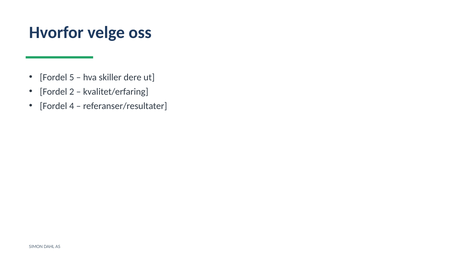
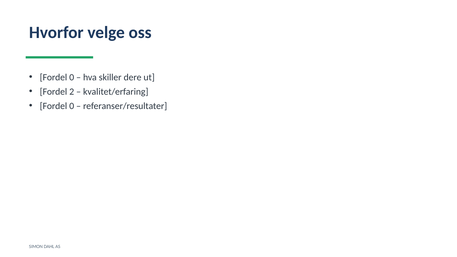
5: 5 -> 0 (72, 77)
4: 4 -> 0 (72, 106)
